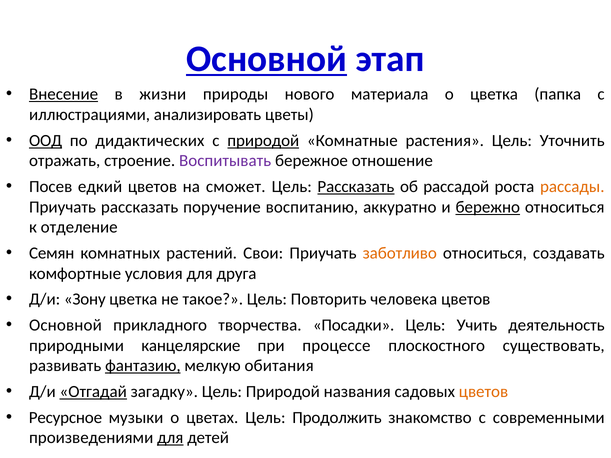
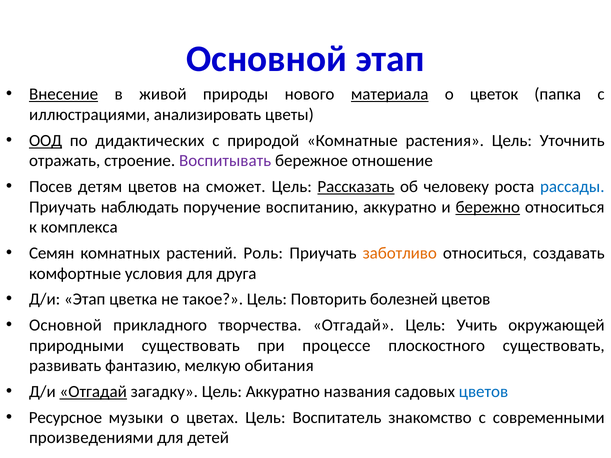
Основной underline: present -> none (267, 59)
жизни: жизни -> живой (163, 94)
материала underline: none -> present (390, 94)
о цветка: цветка -> цветок (494, 94)
природой underline: present -> none (263, 141)
едкий: едкий -> детям (100, 187)
рассадой: рассадой -> человеку (456, 187)
рассады colour: orange -> blue (572, 187)
Приучать рассказать: рассказать -> наблюдать (140, 207)
отделение: отделение -> комплекса (79, 228)
Свои: Свои -> Роль (263, 253)
Д/и Зону: Зону -> Этап (85, 300)
человека: человека -> болезней (404, 300)
творчества Посадки: Посадки -> Отгадай (353, 325)
деятельность: деятельность -> окружающей (556, 325)
природными канцелярские: канцелярские -> существовать (191, 346)
фантазию underline: present -> none (143, 366)
Цель Природой: Природой -> Аккуратно (283, 392)
цветов colour: orange -> blue (484, 392)
Продолжить: Продолжить -> Воспитатель (337, 418)
для underline: present -> none (170, 438)
